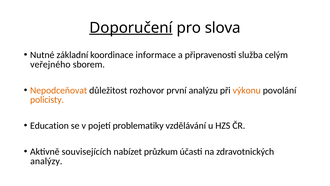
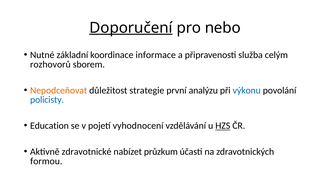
slova: slova -> nebo (223, 28)
veřejného: veřejného -> rozhovorů (50, 64)
rozhovor: rozhovor -> strategie (147, 90)
výkonu colour: orange -> blue (247, 90)
policisty colour: orange -> blue (47, 100)
problematiky: problematiky -> vyhodnocení (138, 126)
HZS underline: none -> present (223, 126)
souvisejících: souvisejících -> zdravotnické (87, 151)
analýzy: analýzy -> formou (46, 161)
